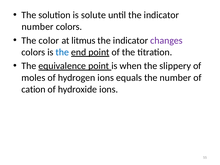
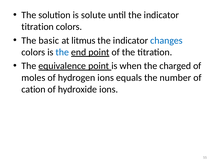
number: number -> titration (38, 27)
color: color -> basic (49, 40)
changes colour: purple -> blue (166, 40)
slippery: slippery -> charged (175, 66)
